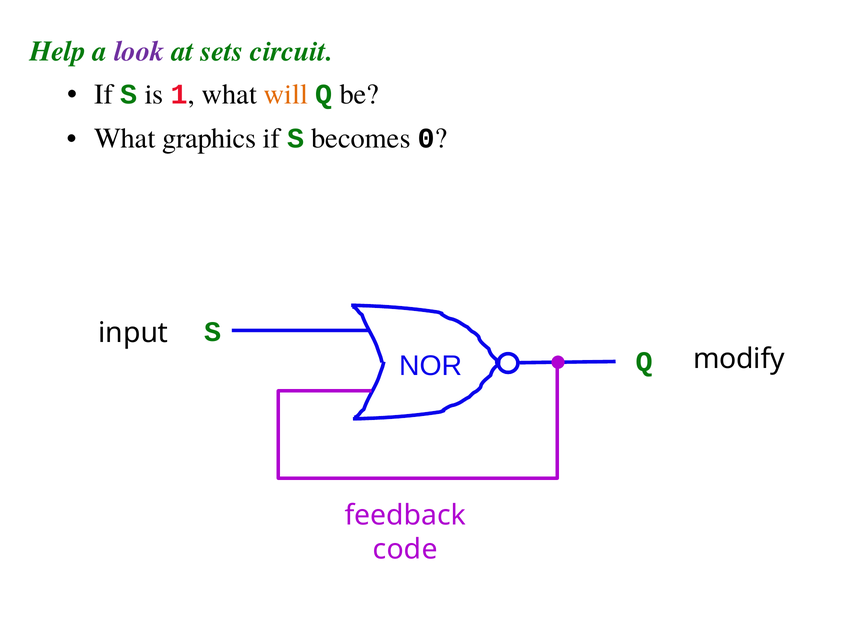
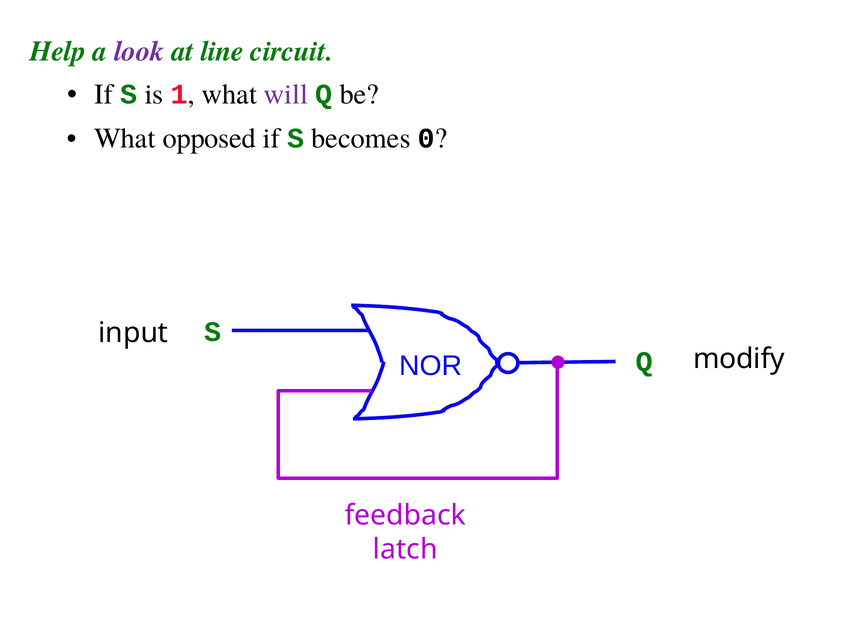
sets: sets -> line (222, 52)
will colour: orange -> purple (286, 94)
graphics: graphics -> opposed (209, 139)
code: code -> latch (405, 549)
